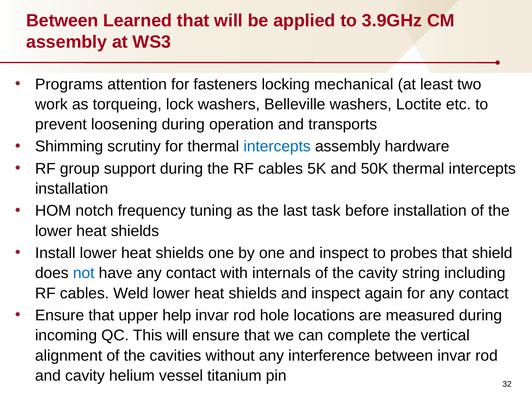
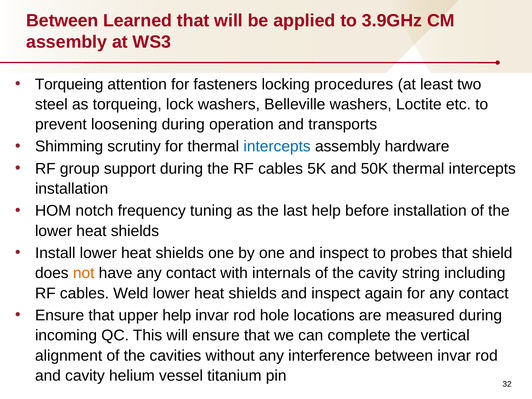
Programs: Programs -> Torqueing (69, 84)
mechanical: mechanical -> procedures (354, 84)
work: work -> steel (51, 104)
last task: task -> help (326, 211)
not colour: blue -> orange (84, 273)
